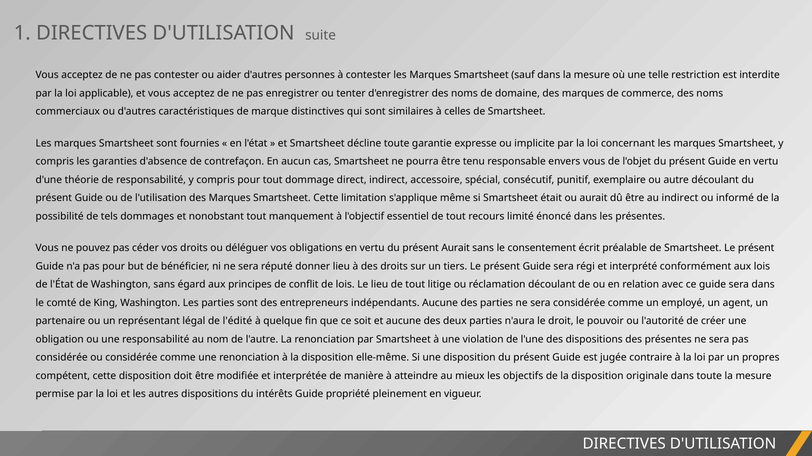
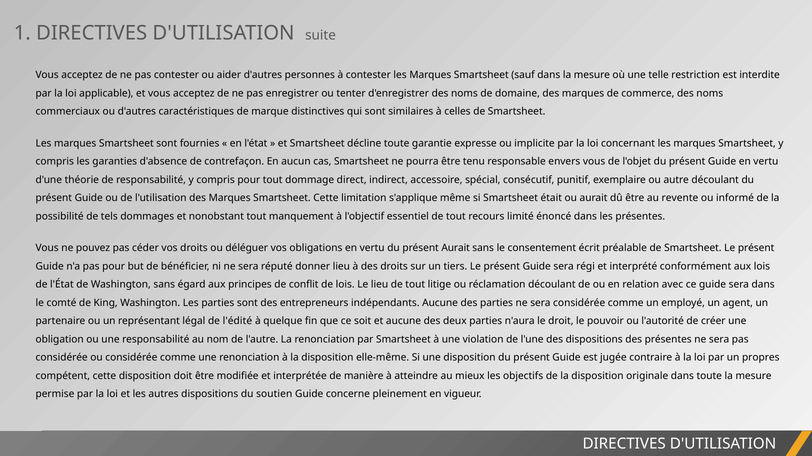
au indirect: indirect -> revente (680, 198)
intérêts: intérêts -> soutien (274, 395)
propriété: propriété -> concerne (348, 395)
